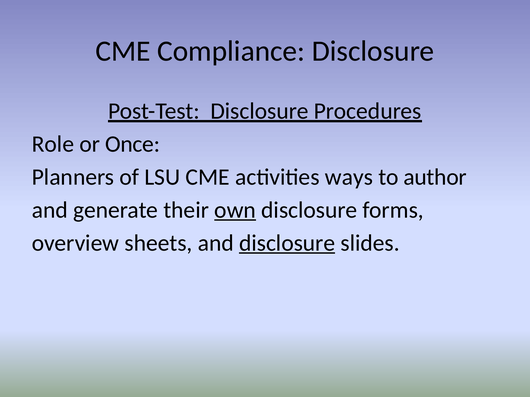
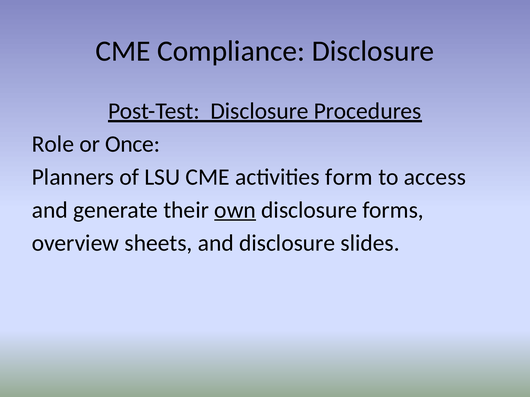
ways: ways -> form (349, 177)
author: author -> access (435, 177)
disclosure underline: present -> none (287, 243)
